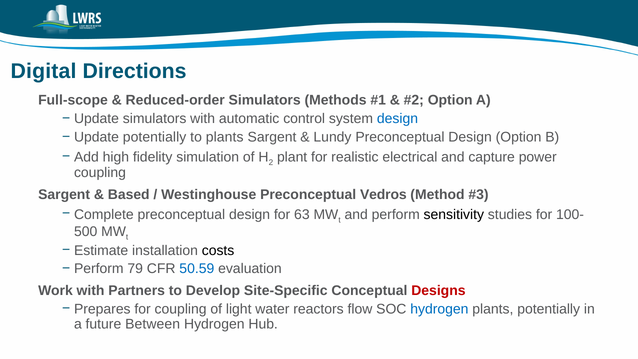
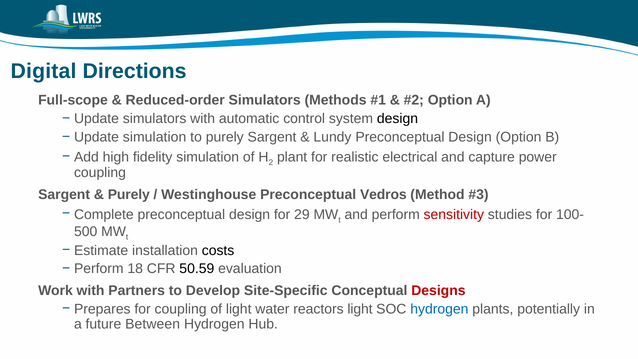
design colour: blue -> black (398, 119)
Update potentially: potentially -> simulation (155, 137)
to plants: plants -> purely (225, 137)
Based: Based -> Purely (129, 194)
63: 63 -> 29 (302, 214)
sensitivity colour: black -> red (454, 214)
79: 79 -> 18 (135, 269)
50.59 colour: blue -> black (197, 269)
reactors flow: flow -> light (360, 309)
